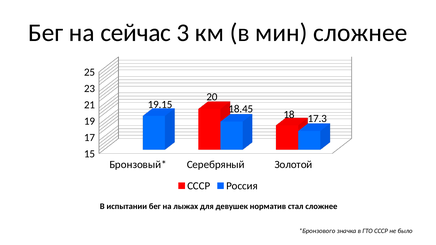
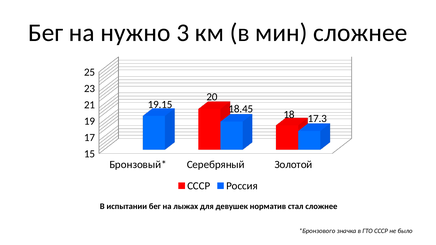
сейчас: сейчас -> нужно (136, 33)
